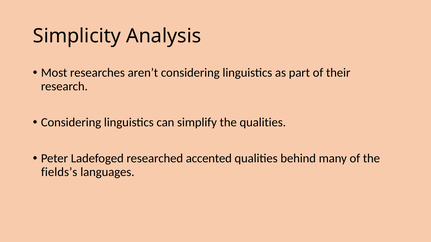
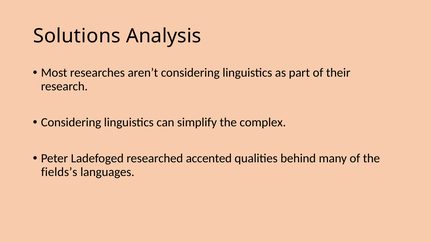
Simplicity: Simplicity -> Solutions (77, 36)
the qualities: qualities -> complex (263, 123)
